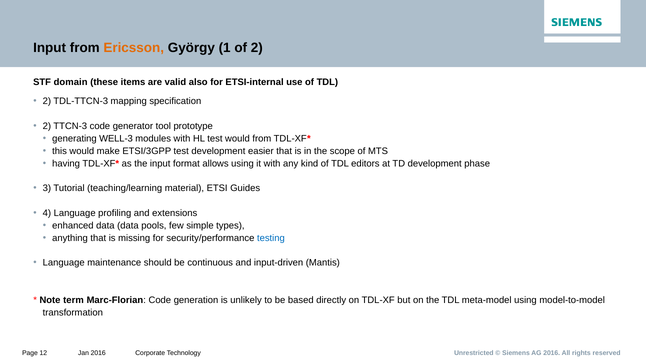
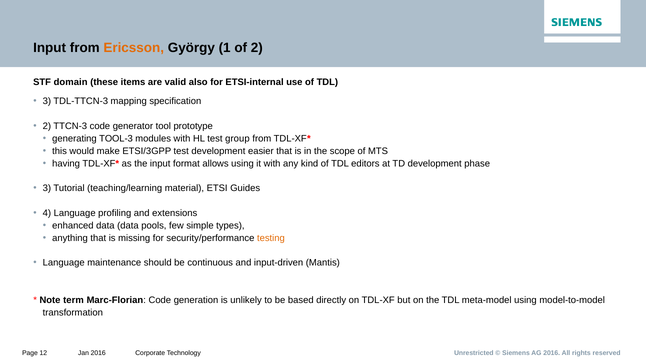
2: 2 -> 3 (47, 101)
WELL-3: WELL-3 -> TOOL-3 (116, 139)
test would: would -> group (237, 139)
testing colour: blue -> orange (271, 238)
